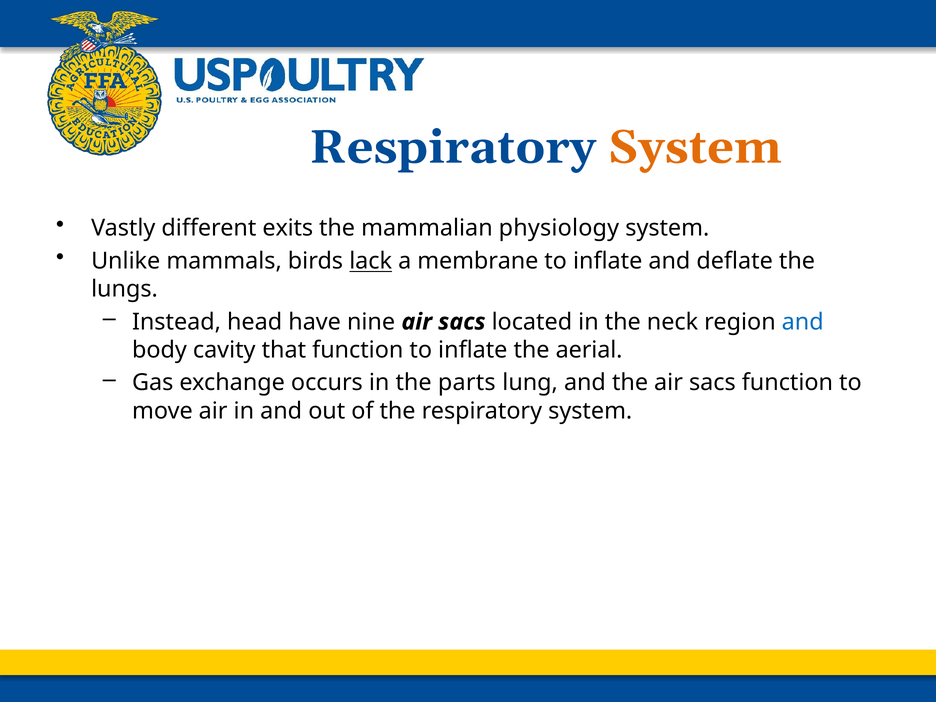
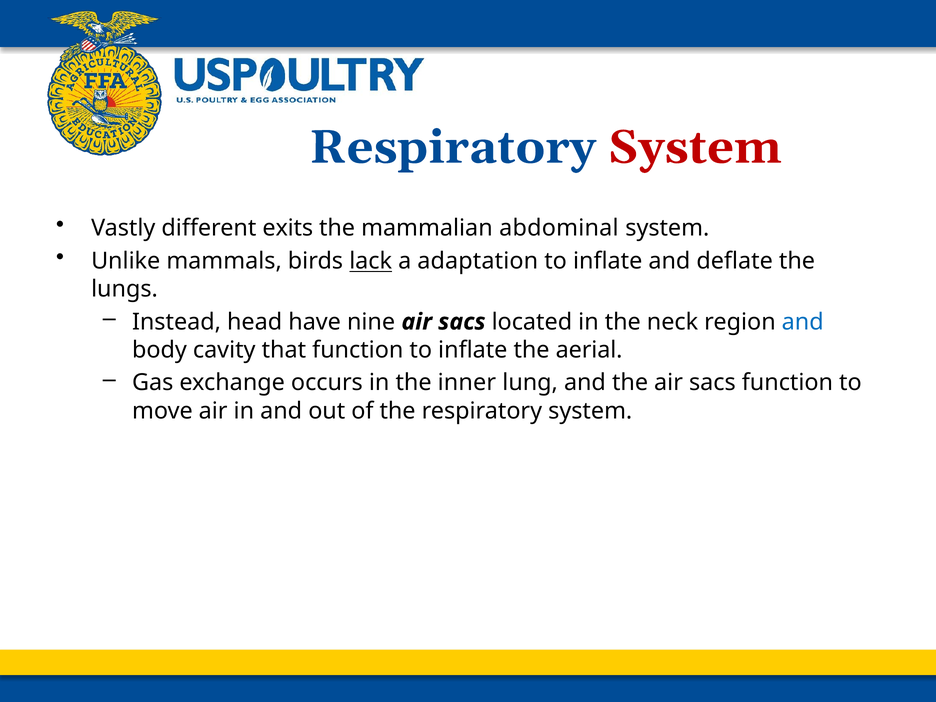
System colour: orange -> red (695, 147)
physiology: physiology -> abdominal (559, 228)
membrane: membrane -> adaptation (478, 261)
parts: parts -> inner (467, 383)
